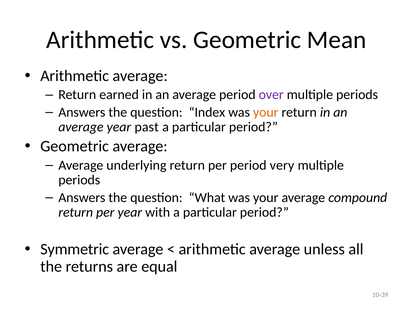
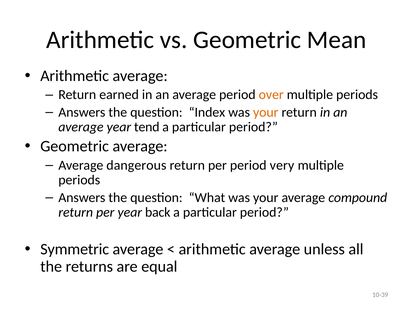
over colour: purple -> orange (271, 95)
past: past -> tend (147, 127)
underlying: underlying -> dangerous (136, 166)
with: with -> back (158, 213)
